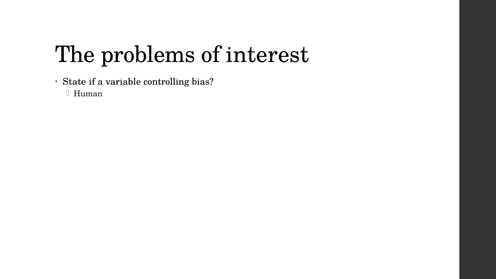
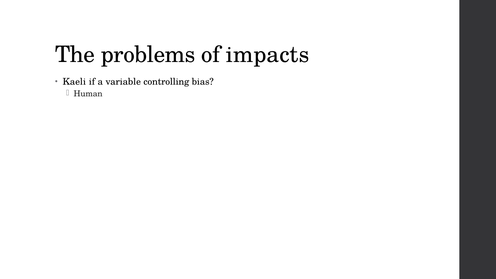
interest: interest -> impacts (267, 55)
State: State -> Kaeli (74, 82)
